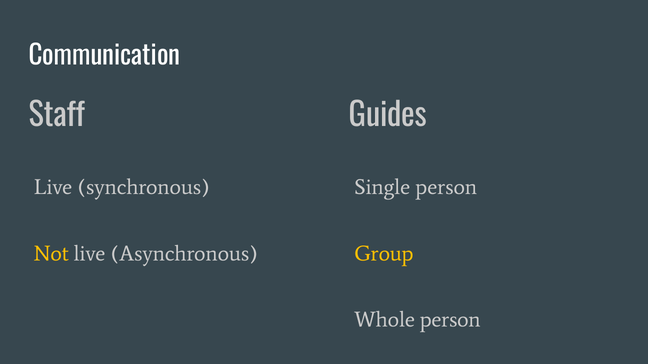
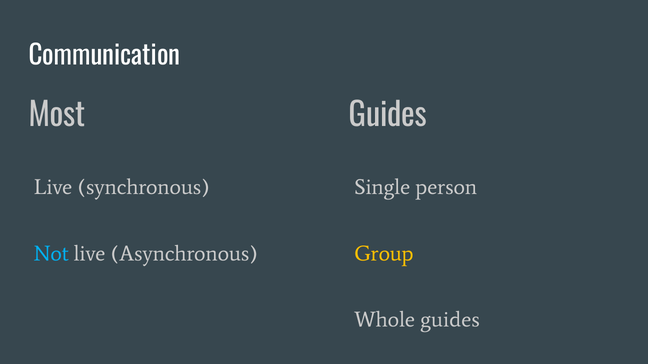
Staff: Staff -> Most (57, 116)
Not colour: yellow -> light blue (51, 254)
Whole person: person -> guides (450, 320)
